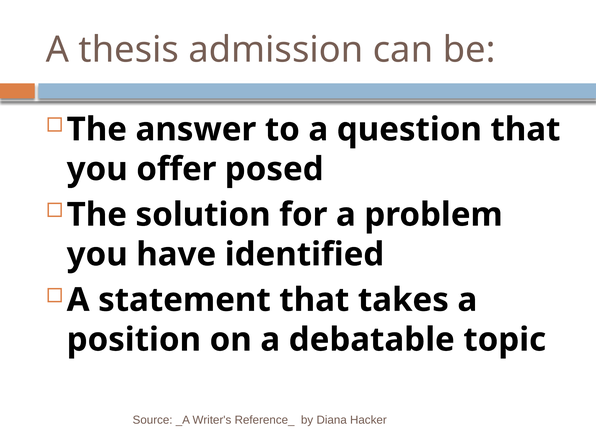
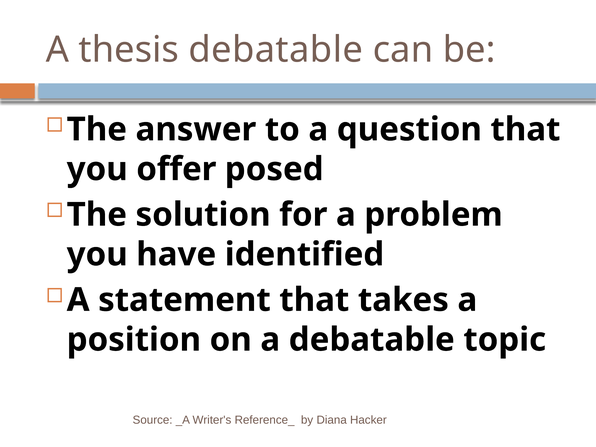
thesis admission: admission -> debatable (276, 50)
